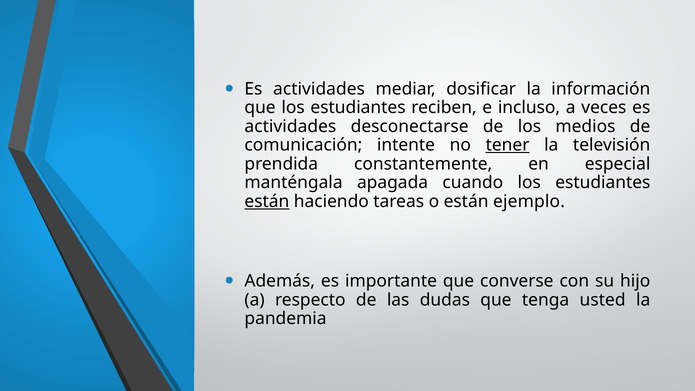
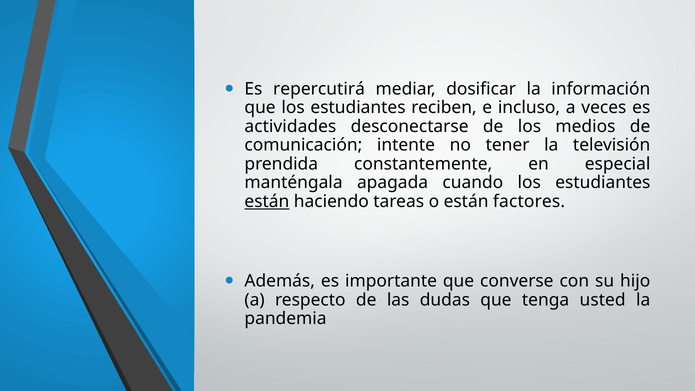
actividades: actividades -> repercutirá (319, 89)
tener underline: present -> none (508, 145)
ejemplo: ejemplo -> factores (529, 201)
